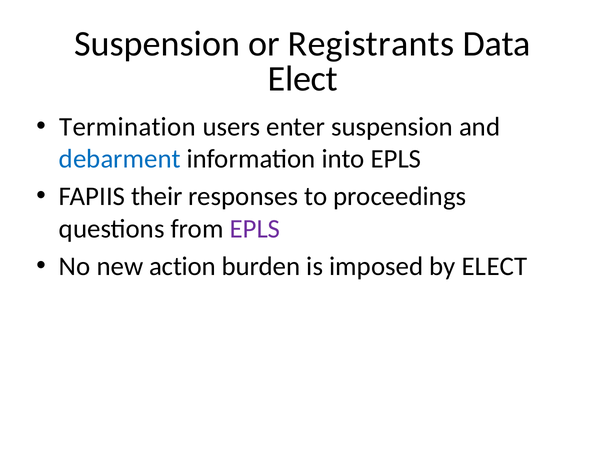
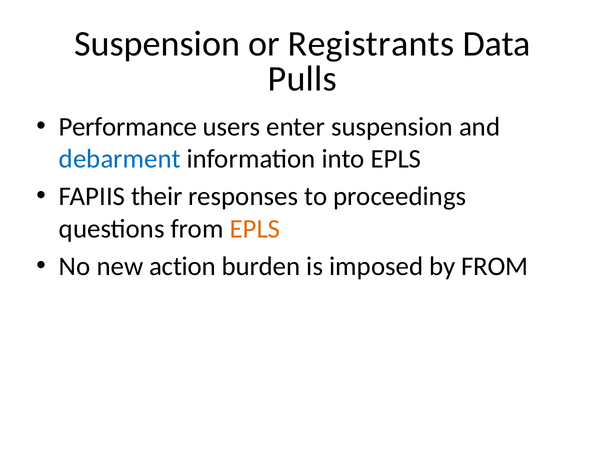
Elect: Elect -> Pulls (302, 79)
Termination: Termination -> Performance (128, 127)
EPLS colour: purple -> orange (255, 229)
by ELECT: ELECT -> FROM (495, 267)
